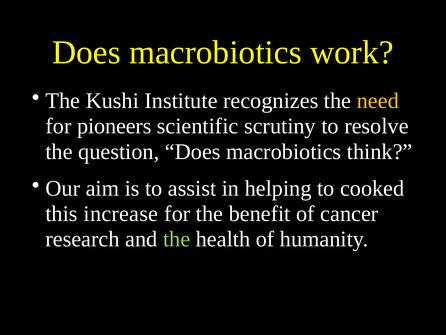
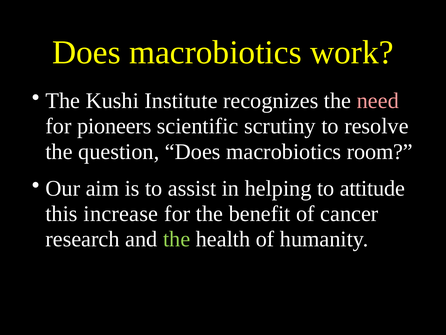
need colour: yellow -> pink (378, 101)
think: think -> room (380, 151)
cooked: cooked -> attitude (372, 188)
